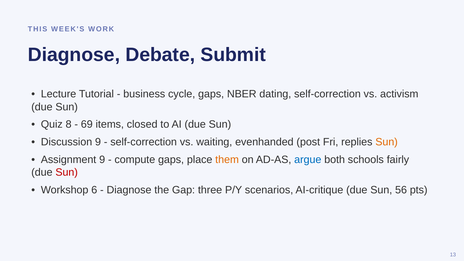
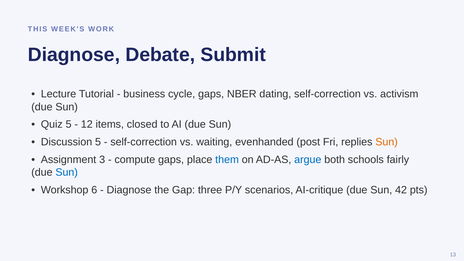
Quiz 8: 8 -> 5 (69, 124)
69: 69 -> 12 (87, 124)
Discussion 9: 9 -> 5 (98, 142)
Assignment 9: 9 -> 3 (102, 160)
them colour: orange -> blue (227, 160)
Sun colour: red -> blue (67, 172)
56: 56 -> 42 (401, 190)
